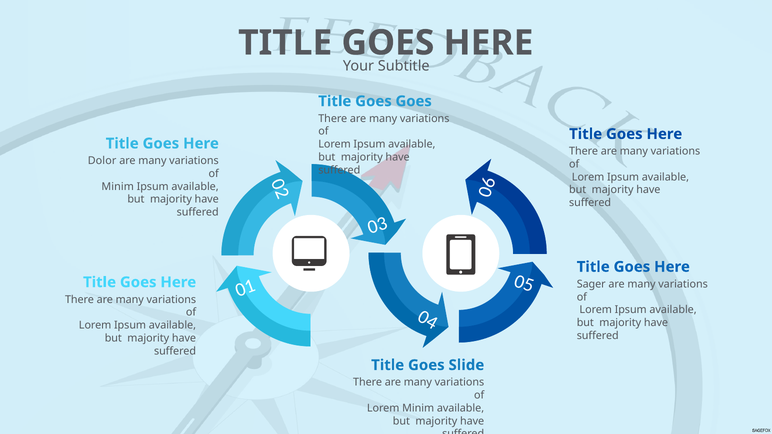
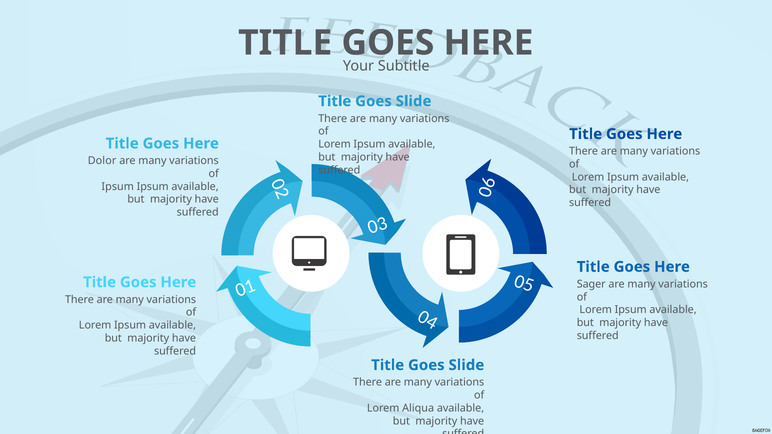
Goes: Goes -> Slide (414, 101)
Minim: Minim -> Ipsum (118, 187)
Lorem Minim: Minim -> Aliqua (418, 408)
